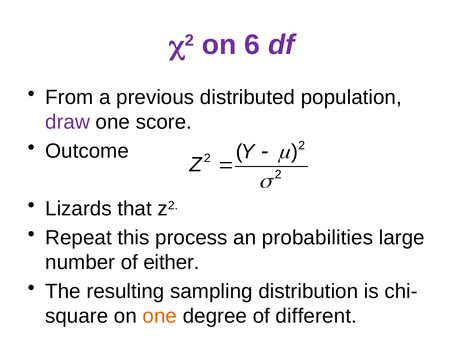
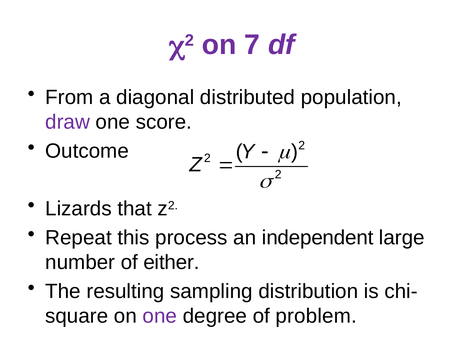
6: 6 -> 7 (252, 45)
previous: previous -> diagonal (155, 97)
probabilities: probabilities -> independent (318, 238)
one colour: orange -> purple (160, 316)
different: different -> problem (316, 316)
